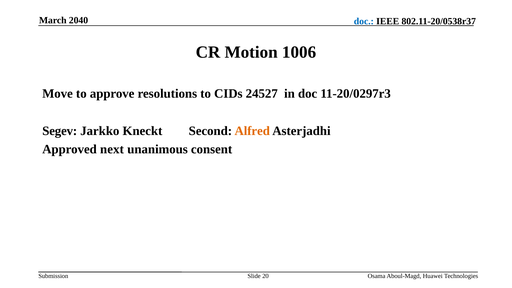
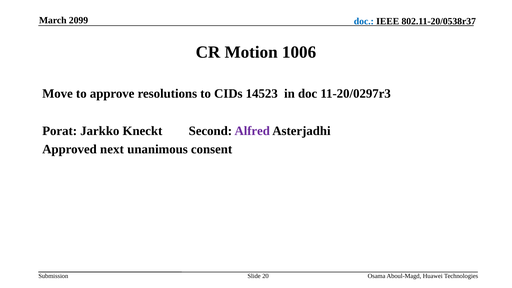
2040: 2040 -> 2099 (78, 20)
24527: 24527 -> 14523 (262, 94)
Segev: Segev -> Porat (60, 131)
Alfred colour: orange -> purple (252, 131)
